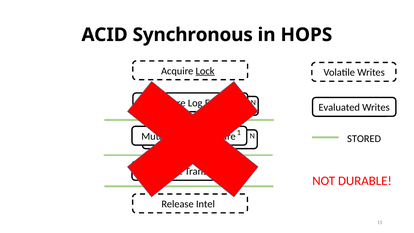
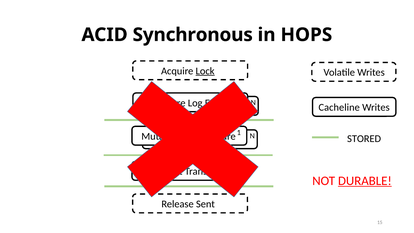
Evaluated: Evaluated -> Cacheline (339, 107)
DURABLE underline: none -> present (365, 181)
Intel: Intel -> Sent (205, 204)
